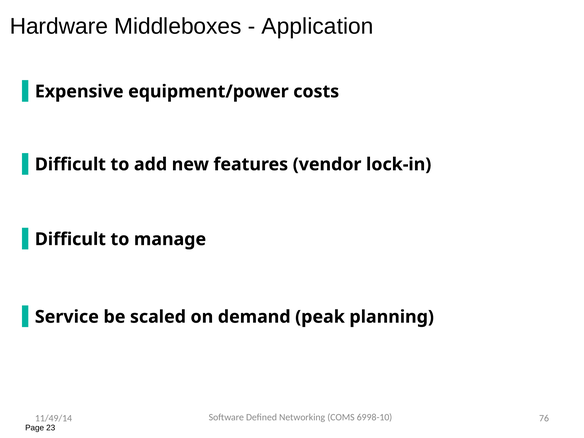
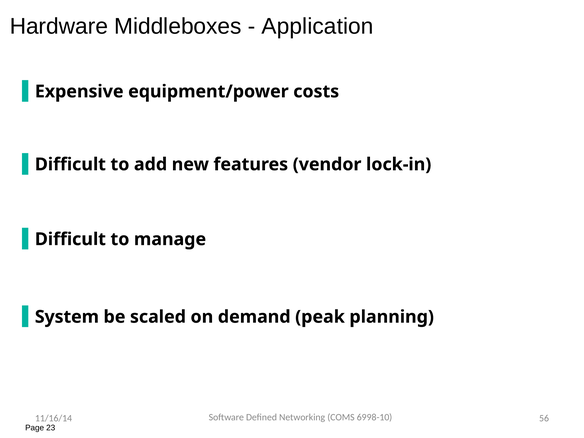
Service: Service -> System (67, 317)
76: 76 -> 56 (544, 418)
11/49/14: 11/49/14 -> 11/16/14 (54, 418)
